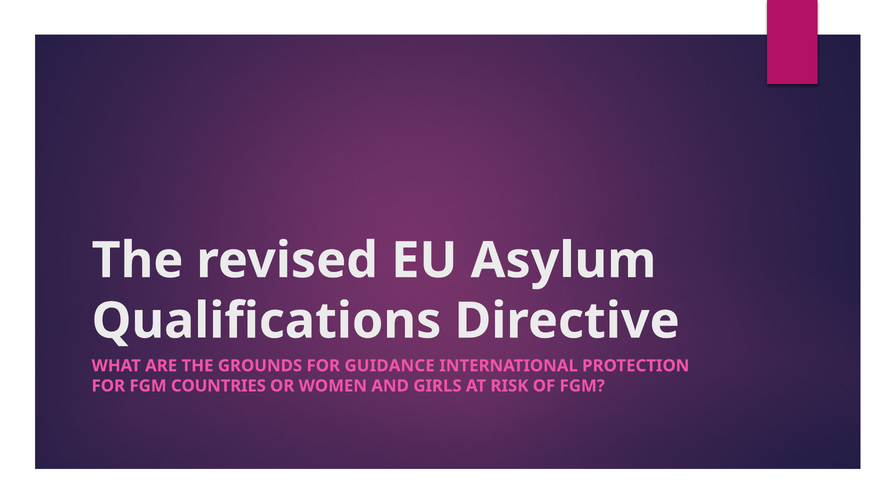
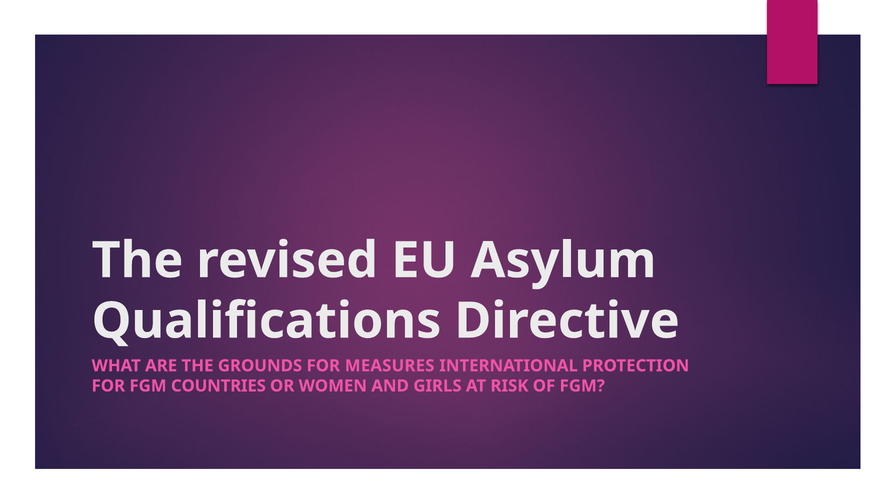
GUIDANCE: GUIDANCE -> MEASURES (390, 366)
